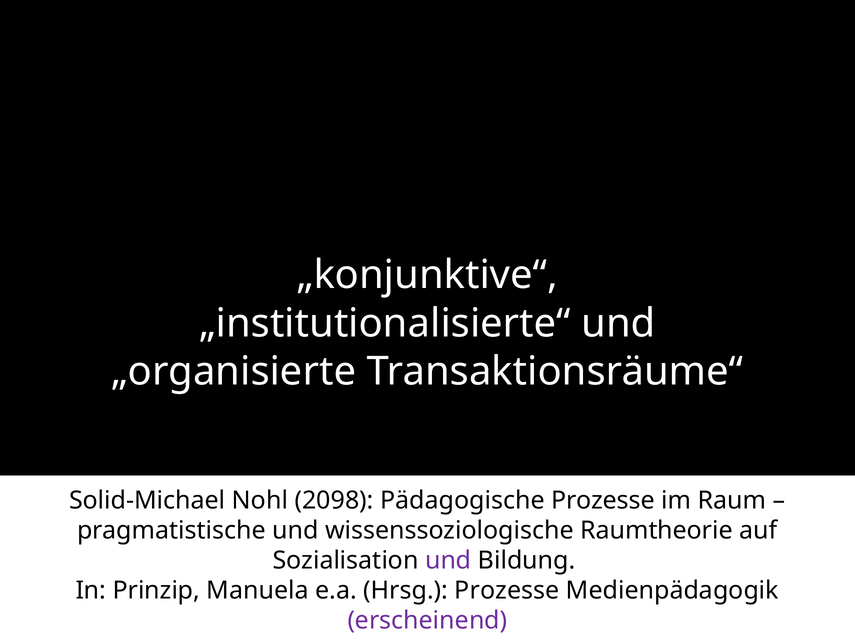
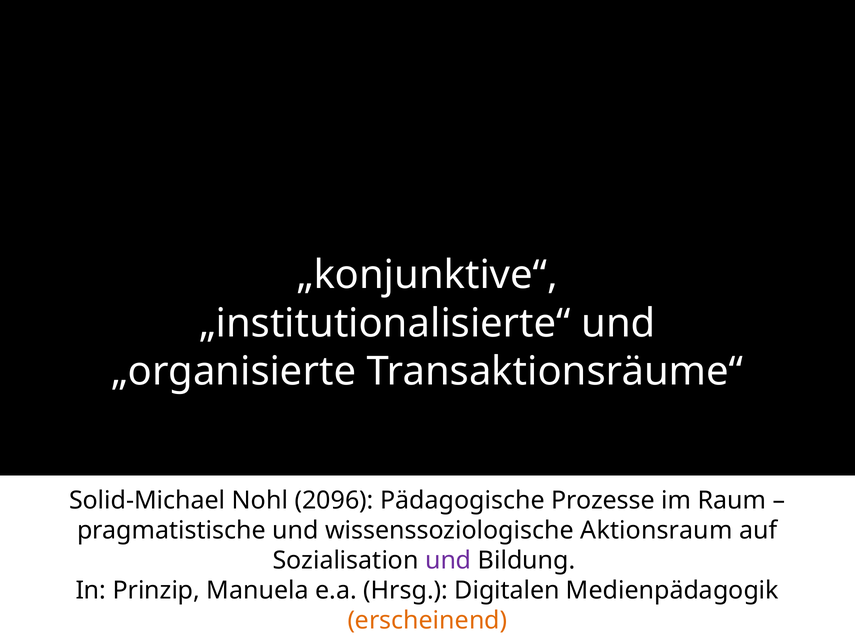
2098: 2098 -> 2096 (334, 501)
Raumtheorie: Raumtheorie -> Aktionsraum (656, 531)
Hrsg Prozesse: Prozesse -> Digitalen (507, 591)
erscheinend colour: purple -> orange (427, 621)
